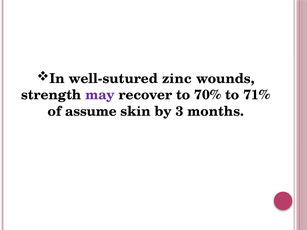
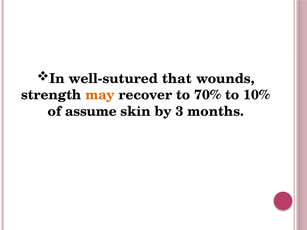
zinc: zinc -> that (177, 79)
may colour: purple -> orange (100, 95)
71%: 71% -> 10% (257, 95)
